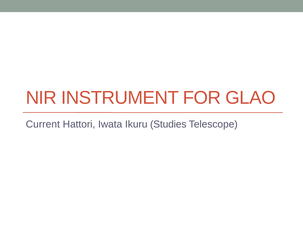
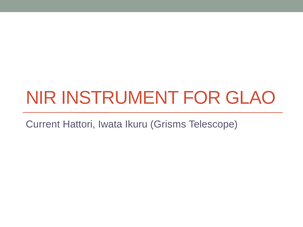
Studies: Studies -> Grisms (168, 124)
